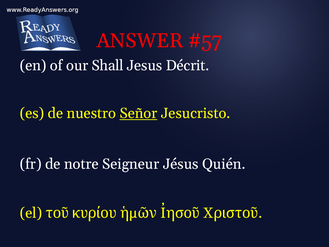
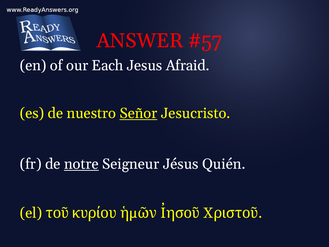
Shall: Shall -> Each (108, 66)
Décrit: Décrit -> Afraid (188, 66)
notre underline: none -> present (81, 164)
